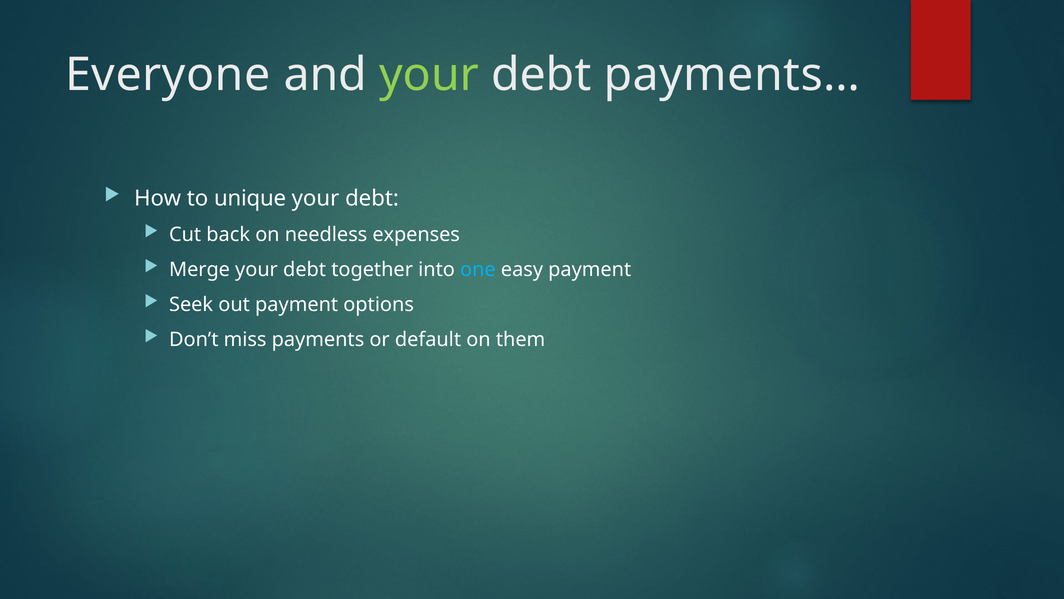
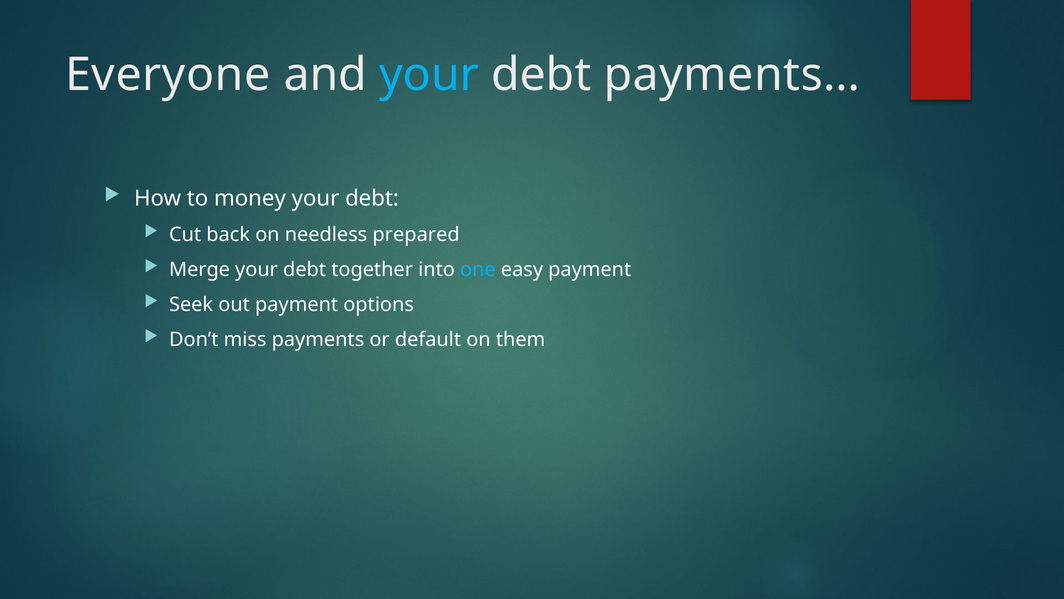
your colour: light green -> light blue (429, 75)
unique: unique -> money (250, 198)
expenses: expenses -> prepared (416, 234)
